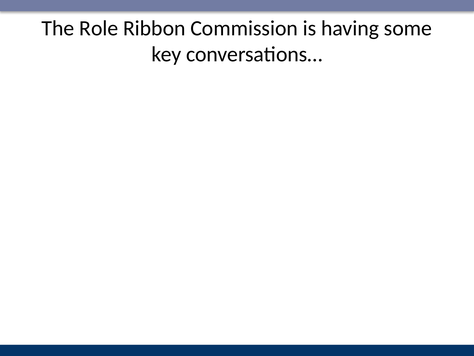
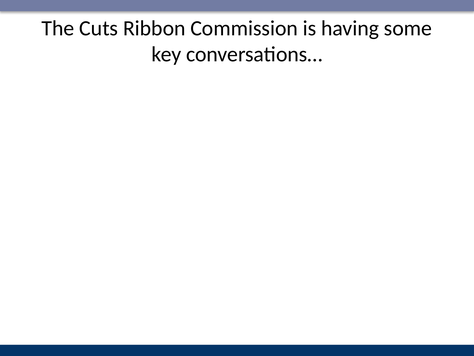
Role: Role -> Cuts (99, 28)
